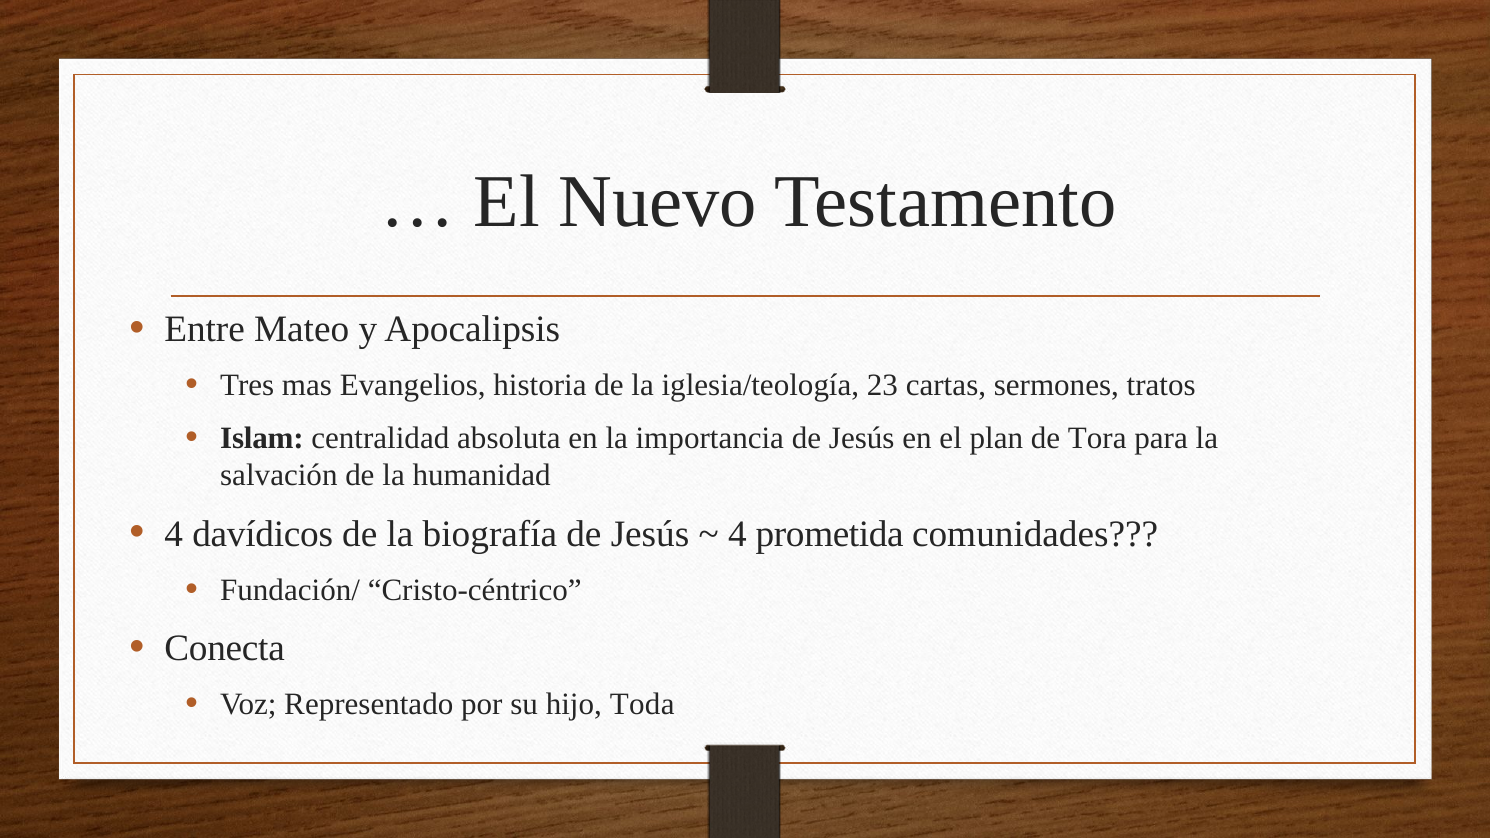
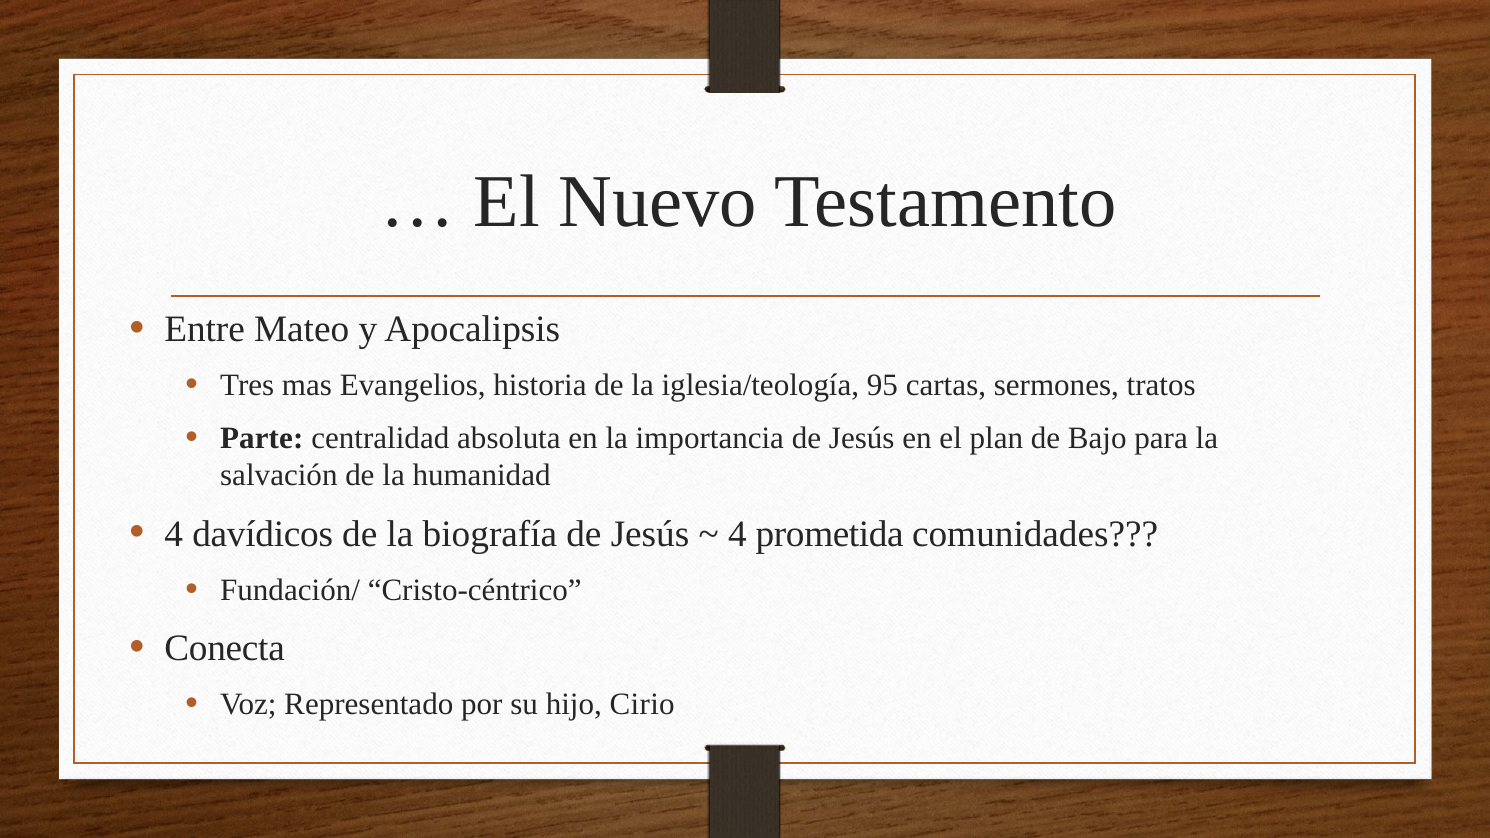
23: 23 -> 95 (882, 385)
Islam: Islam -> Parte (262, 438)
Tora: Tora -> Bajo (1097, 438)
Toda: Toda -> Cirio (642, 704)
